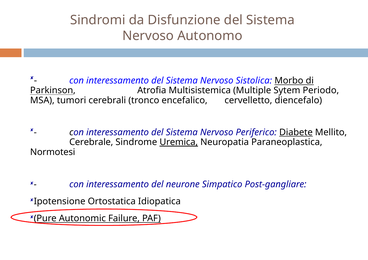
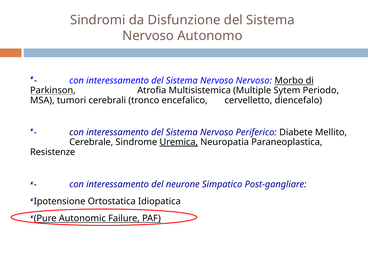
Nervoso Sistolica: Sistolica -> Nervoso (254, 81)
Diabete underline: present -> none (296, 132)
Normotesi: Normotesi -> Resistenze (53, 152)
